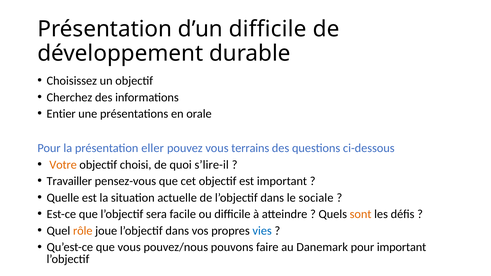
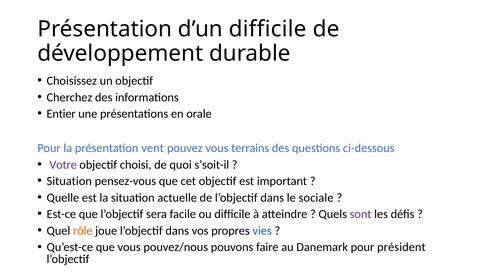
eller: eller -> vent (153, 148)
Votre colour: orange -> purple (63, 165)
s’lire-il: s’lire-il -> s’soit-il (212, 165)
Travailler: Travailler -> Situation (69, 181)
sont colour: orange -> purple (361, 214)
pour important: important -> président (401, 247)
